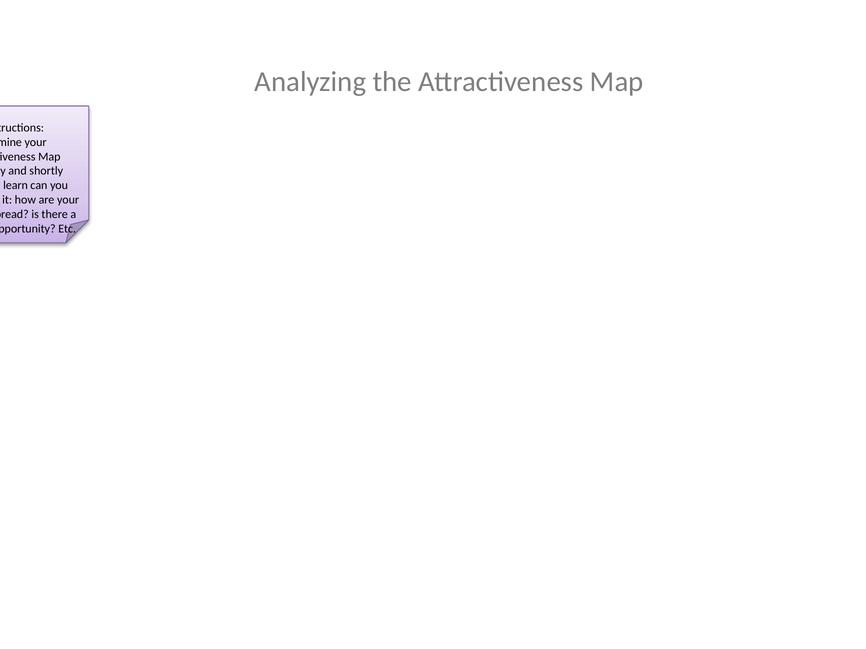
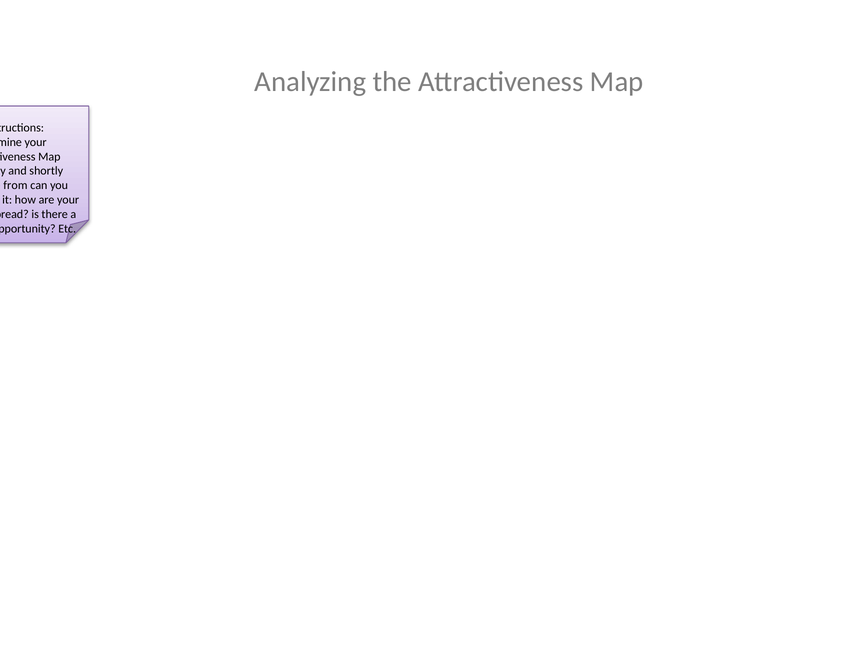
learn: learn -> from (15, 186)
